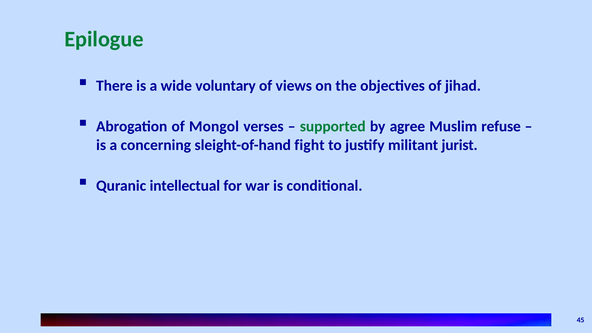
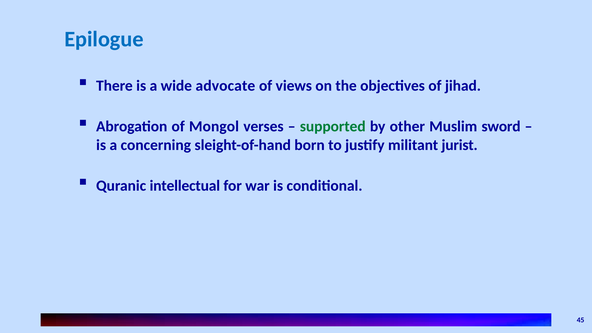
Epilogue colour: green -> blue (104, 39)
voluntary: voluntary -> advocate (225, 86)
agree: agree -> other (407, 127)
refuse: refuse -> sword (501, 127)
fight: fight -> born (310, 145)
